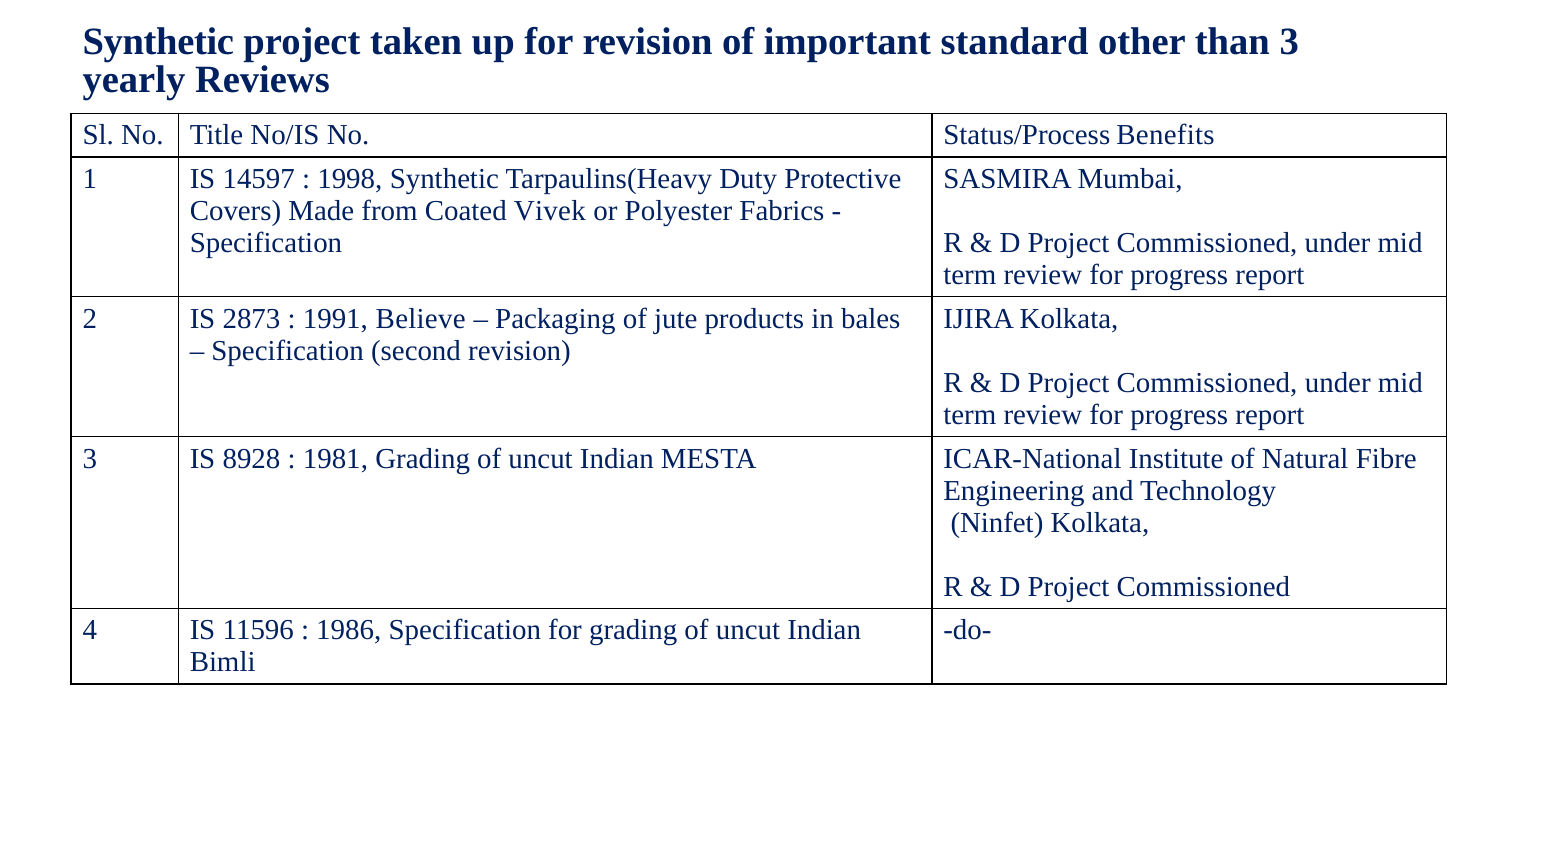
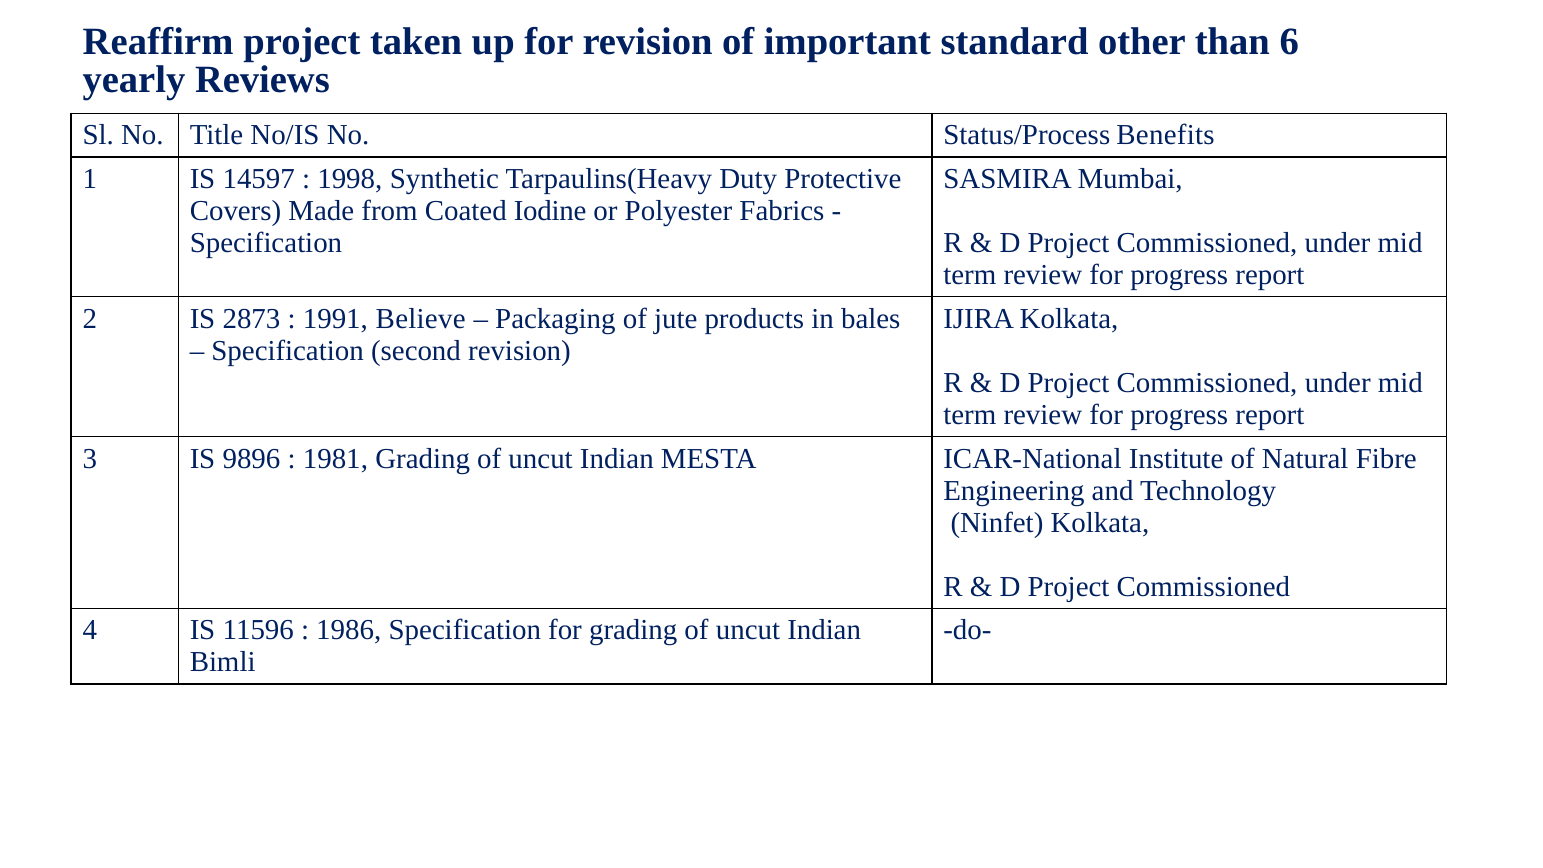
Synthetic: Synthetic -> Reaffirm (158, 42)
than 3: 3 -> 6 (1289, 42)
Vivek: Vivek -> Iodine (550, 211)
8928: 8928 -> 9896 (251, 459)
